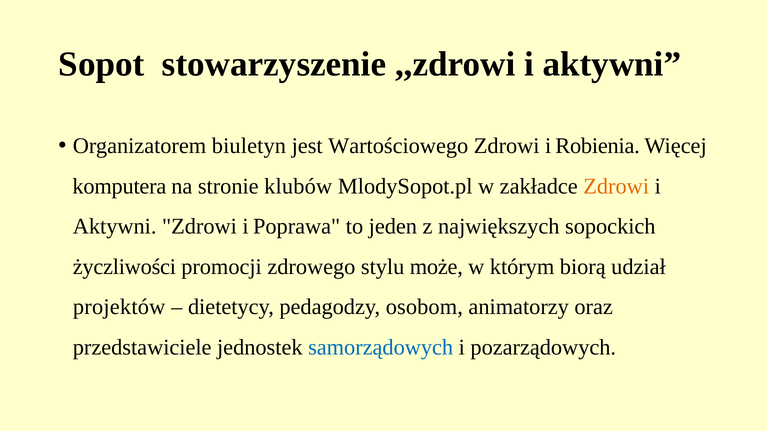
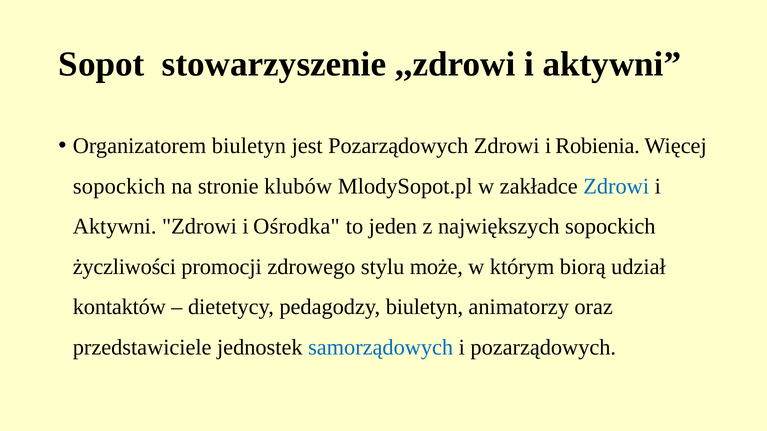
jest Wartościowego: Wartościowego -> Pozarządowych (398, 146)
komputera: komputera -> sopockich (119, 186)
Zdrowi colour: orange -> blue (616, 186)
Poprawa: Poprawa -> Ośrodka (296, 227)
projektów: projektów -> kontaktów (119, 307)
pedagodzy osobom: osobom -> biuletyn (424, 307)
